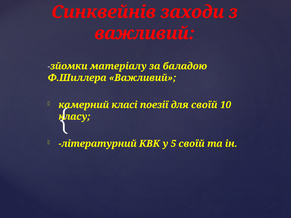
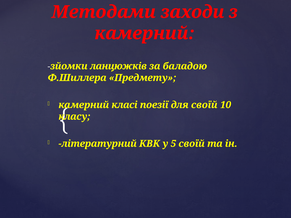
Синквейнів: Синквейнів -> Методами (104, 12)
важливий: важливий -> камерний (145, 33)
матеріалу: матеріалу -> ланцюжків (118, 66)
Ф.Шиллера Важливий: Важливий -> Предмету (143, 78)
